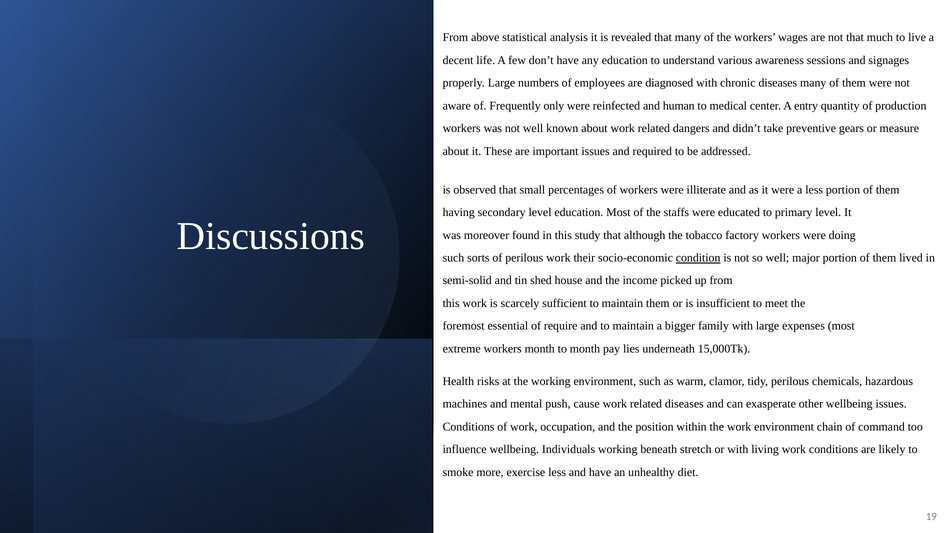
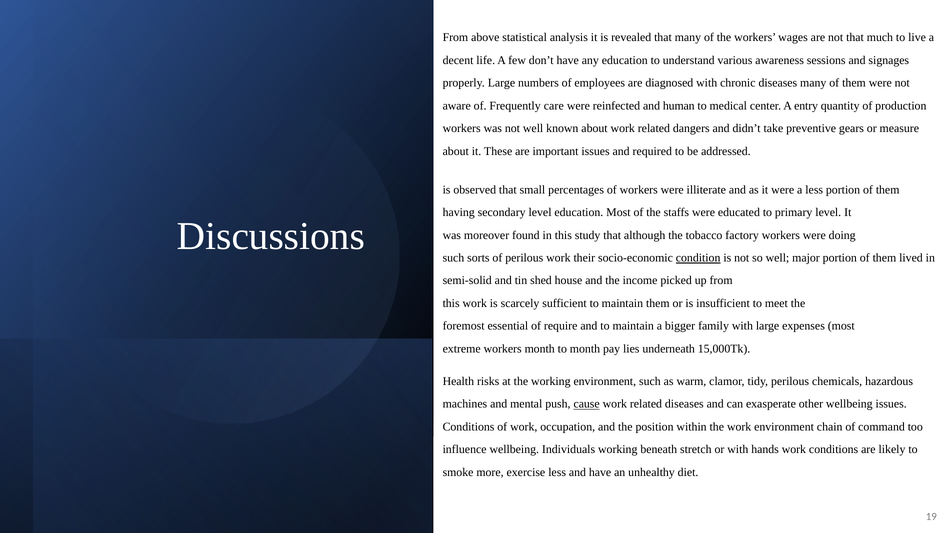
only: only -> care (554, 106)
cause underline: none -> present (587, 404)
living: living -> hands (765, 449)
